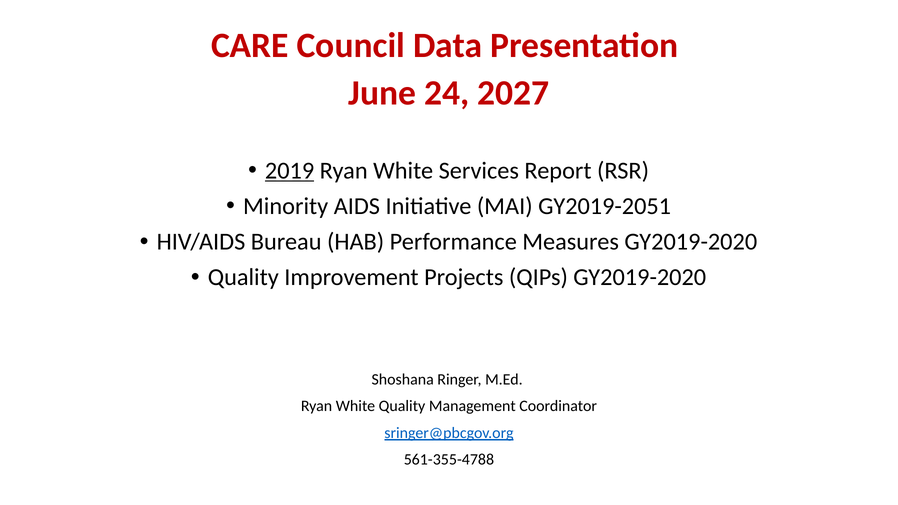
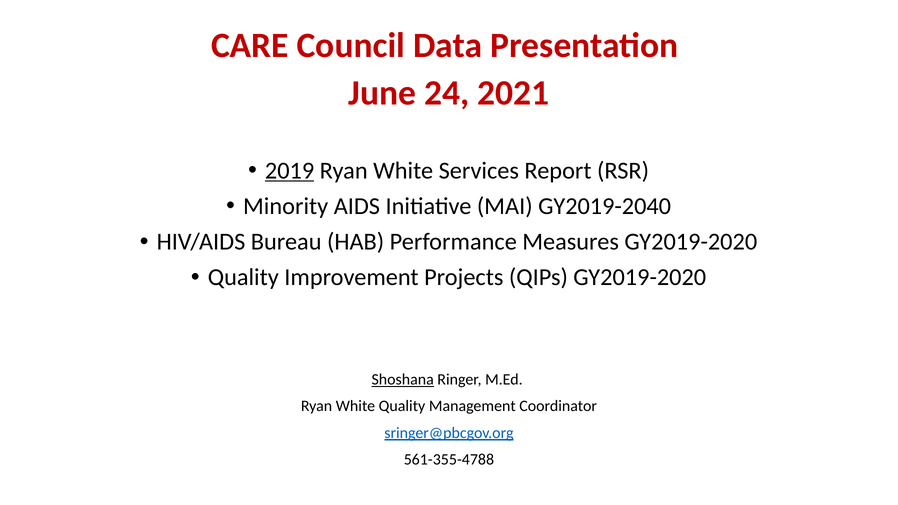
2027: 2027 -> 2021 (513, 93)
GY2019-2051: GY2019-2051 -> GY2019-2040 (605, 206)
Shoshana underline: none -> present (403, 380)
